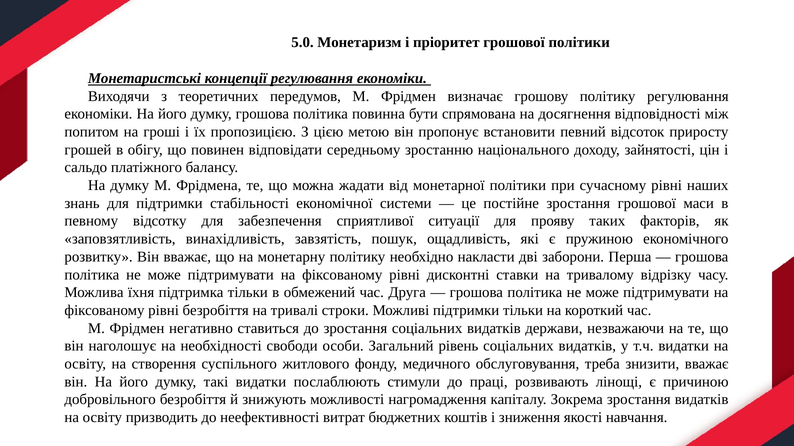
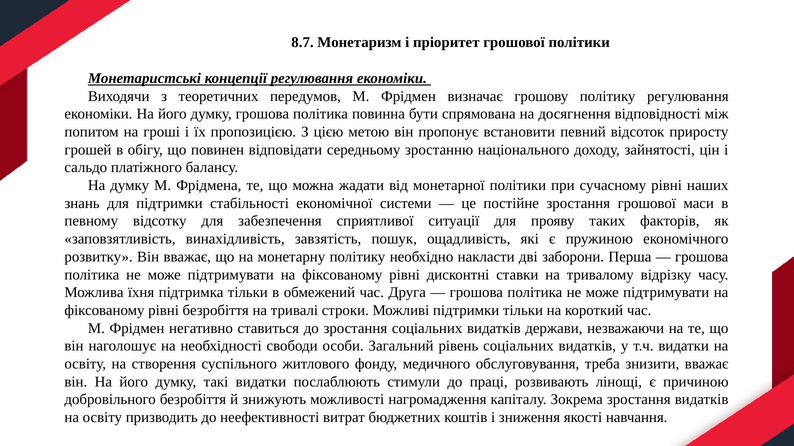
5.0: 5.0 -> 8.7 (303, 42)
